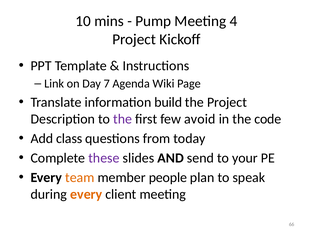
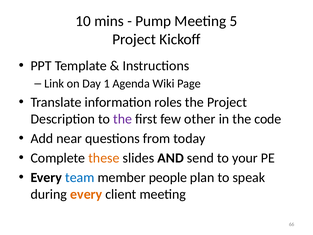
4: 4 -> 5 (234, 21)
7: 7 -> 1 (107, 84)
build: build -> roles (168, 102)
avoid: avoid -> other (200, 119)
class: class -> near (69, 138)
these colour: purple -> orange (104, 158)
team colour: orange -> blue (80, 177)
